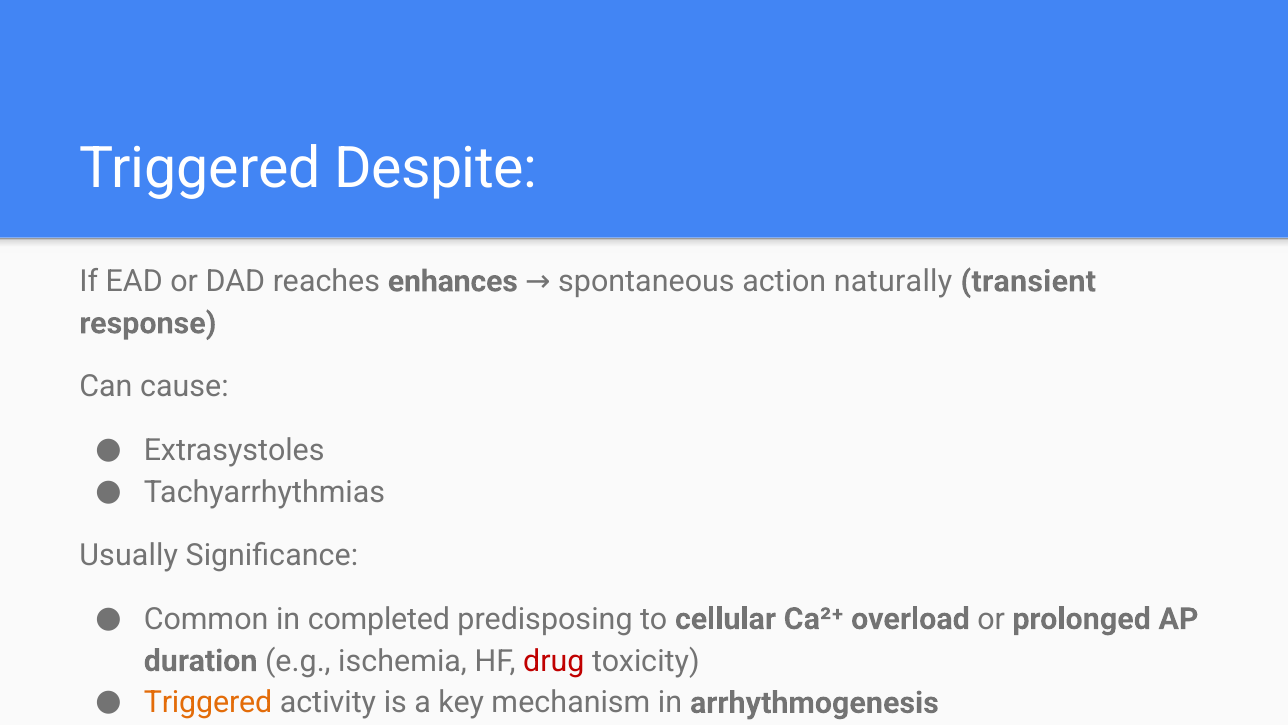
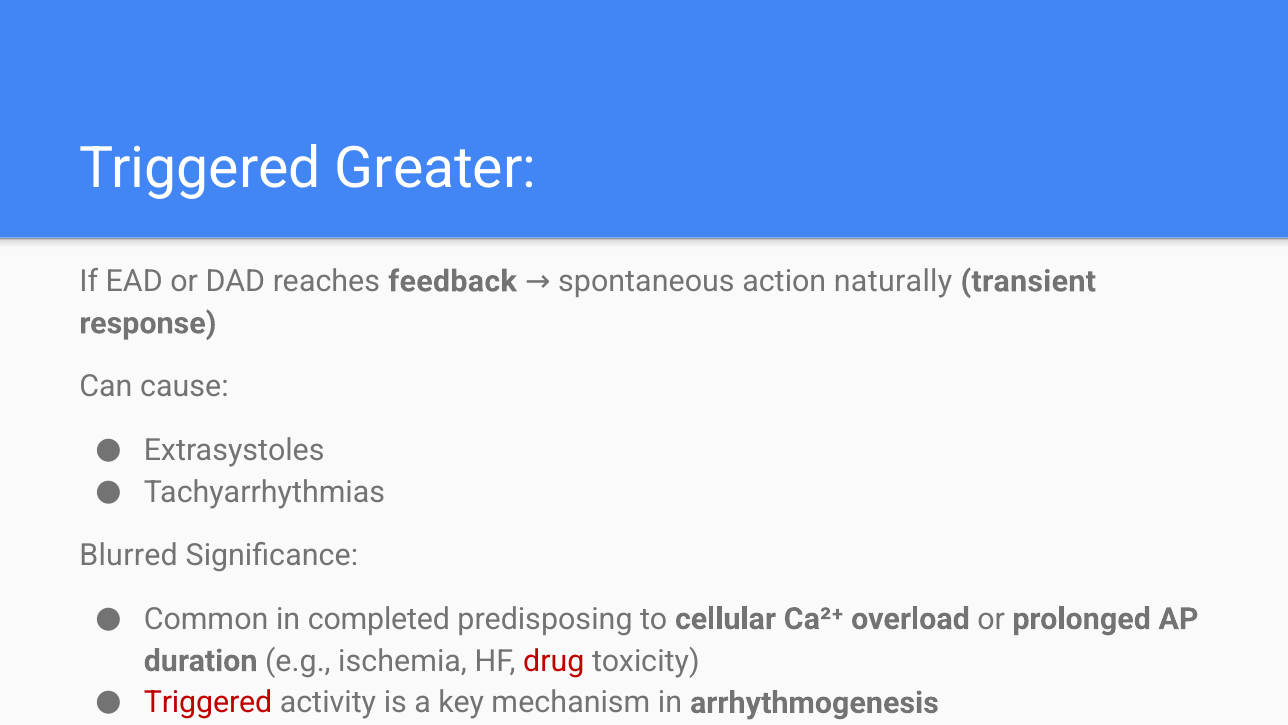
Despite: Despite -> Greater (436, 169)
enhances: enhances -> feedback (453, 281)
Usually: Usually -> Blurred (129, 555)
Triggered colour: orange -> red (208, 702)
